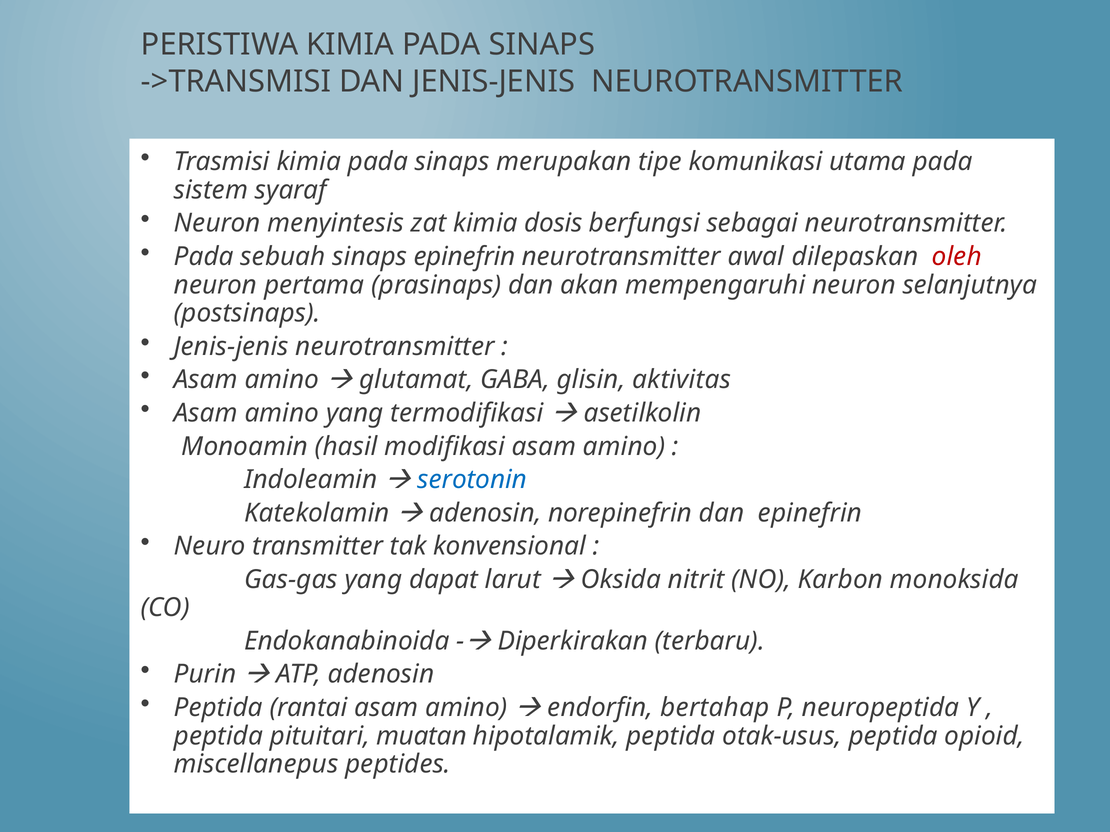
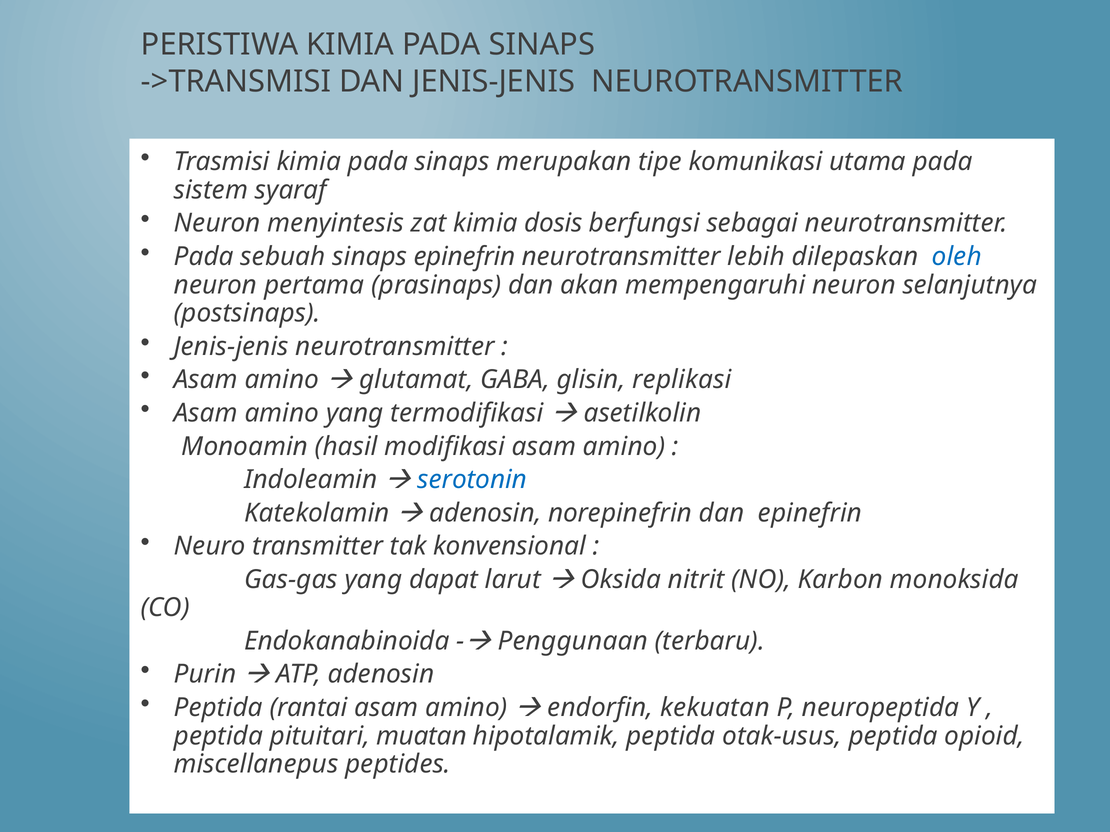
awal: awal -> lebih (756, 257)
oleh colour: red -> blue (957, 257)
aktivitas: aktivitas -> replikasi (682, 380)
Diperkirakan: Diperkirakan -> Penggunaan (573, 641)
bertahap: bertahap -> kekuatan (715, 708)
